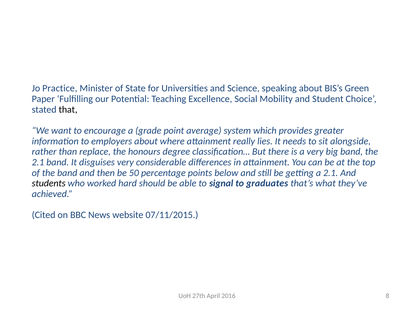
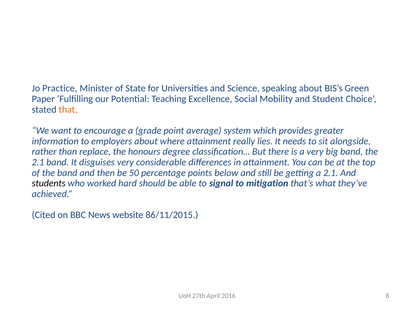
that colour: black -> orange (68, 110)
graduates: graduates -> mitigation (267, 184)
07/11/2015: 07/11/2015 -> 86/11/2015 (172, 215)
